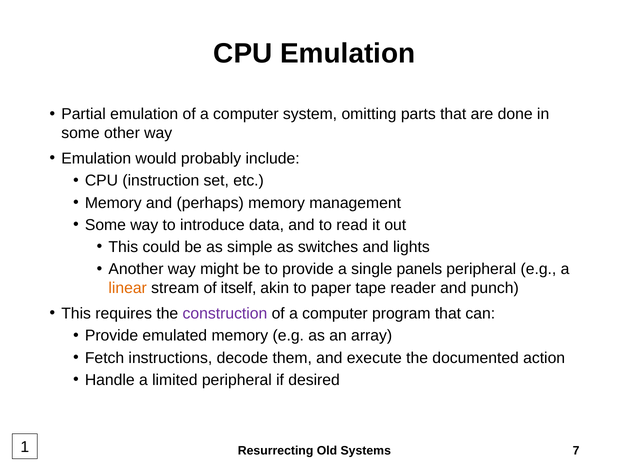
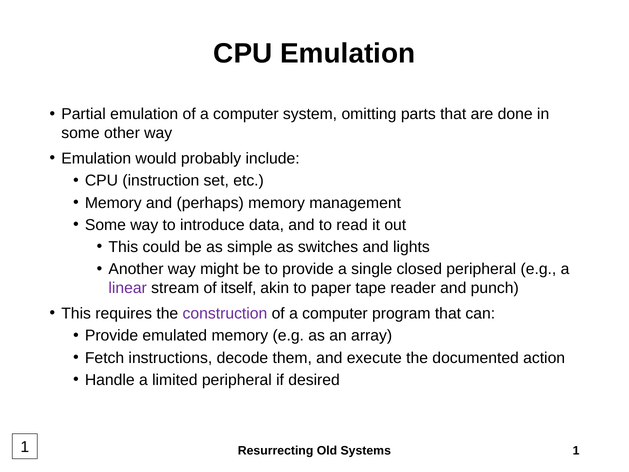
panels: panels -> closed (419, 269)
linear colour: orange -> purple (128, 288)
Systems 7: 7 -> 1 (576, 451)
